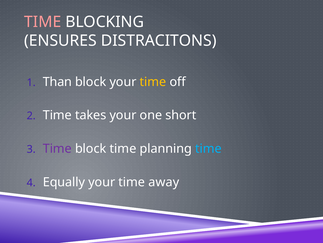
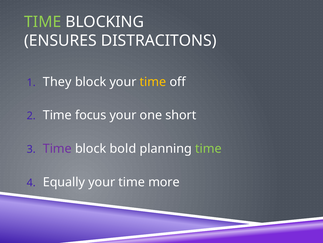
TIME colour: pink -> light green (43, 22)
Than: Than -> They (57, 82)
takes: takes -> focus (91, 115)
block time: time -> bold (123, 148)
time colour: light blue -> light green (208, 148)
away: away -> more (164, 182)
